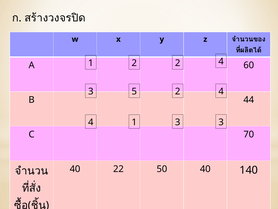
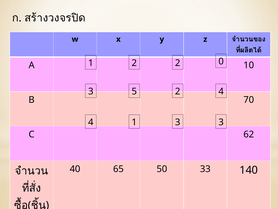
4: 4 -> 0 (221, 61)
60: 60 -> 10 (249, 65)
44: 44 -> 70 (249, 100)
70: 70 -> 62 (249, 134)
22: 22 -> 65 (118, 169)
50 40: 40 -> 33 (205, 169)
